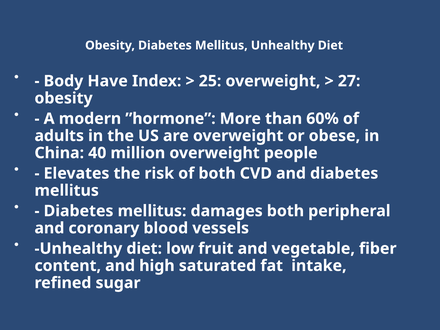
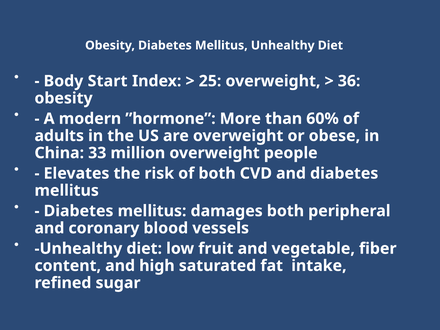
Have: Have -> Start (108, 81)
27: 27 -> 36 (349, 81)
40: 40 -> 33 (97, 153)
